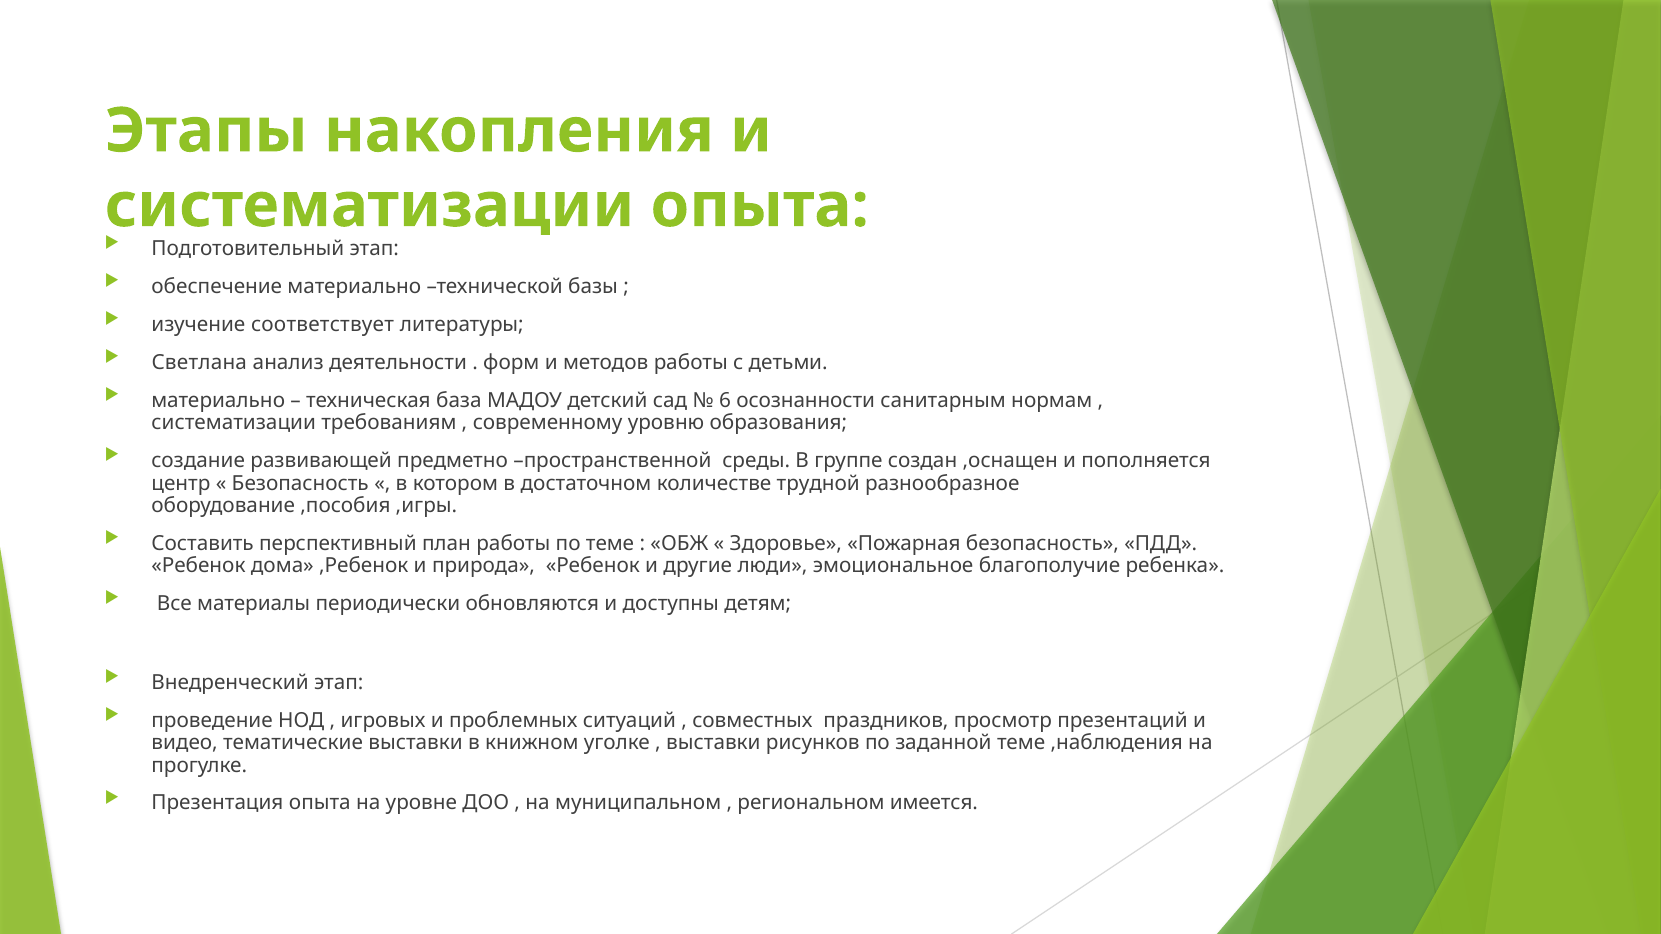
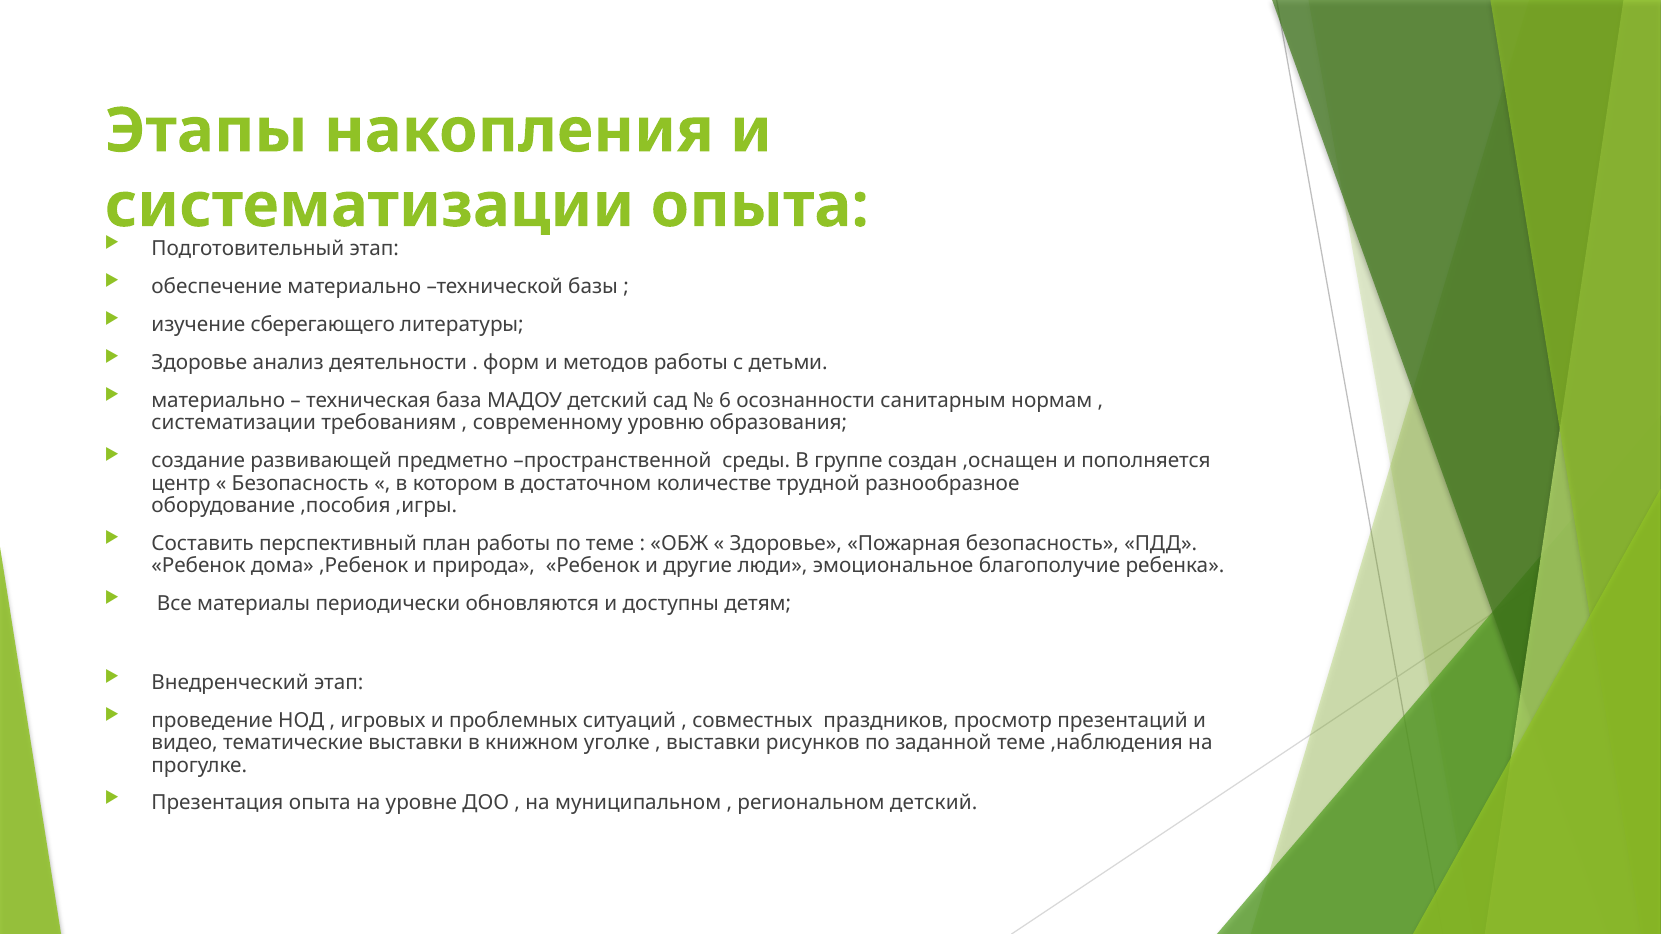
соответствует: соответствует -> сберегающего (323, 325)
Светлана: Светлана -> Здоровье (199, 363)
региональном имеется: имеется -> детский (934, 803)
